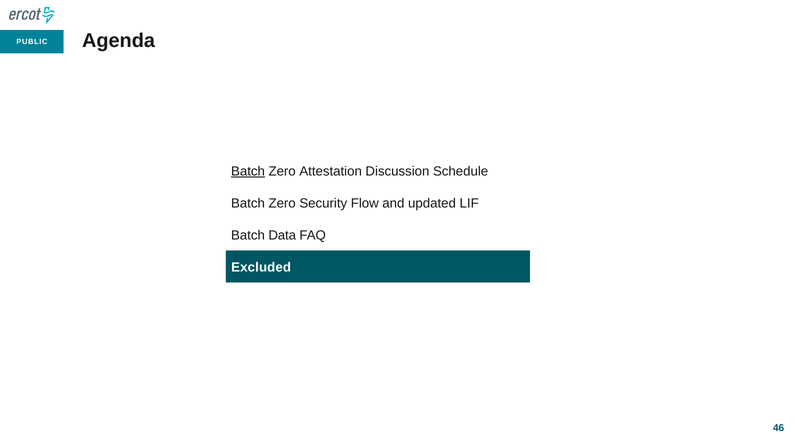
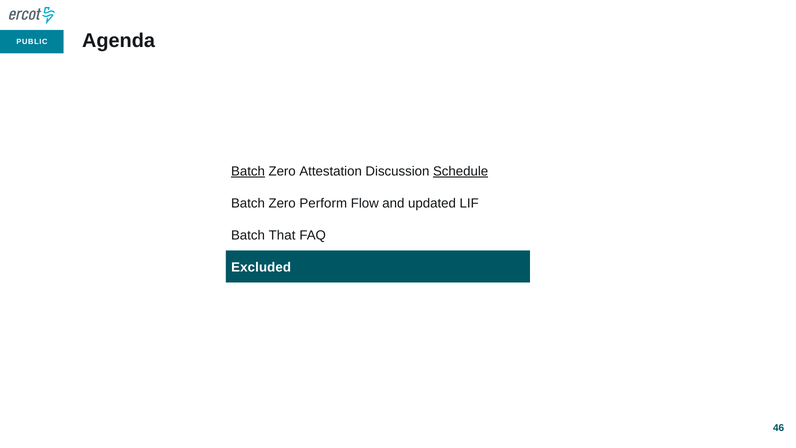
Schedule underline: none -> present (461, 171)
Security: Security -> Perform (323, 203)
Data: Data -> That (282, 235)
